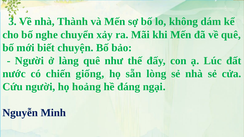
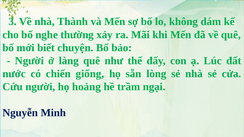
chuyển: chuyển -> thường (77, 35)
đáng: đáng -> trầm (129, 87)
